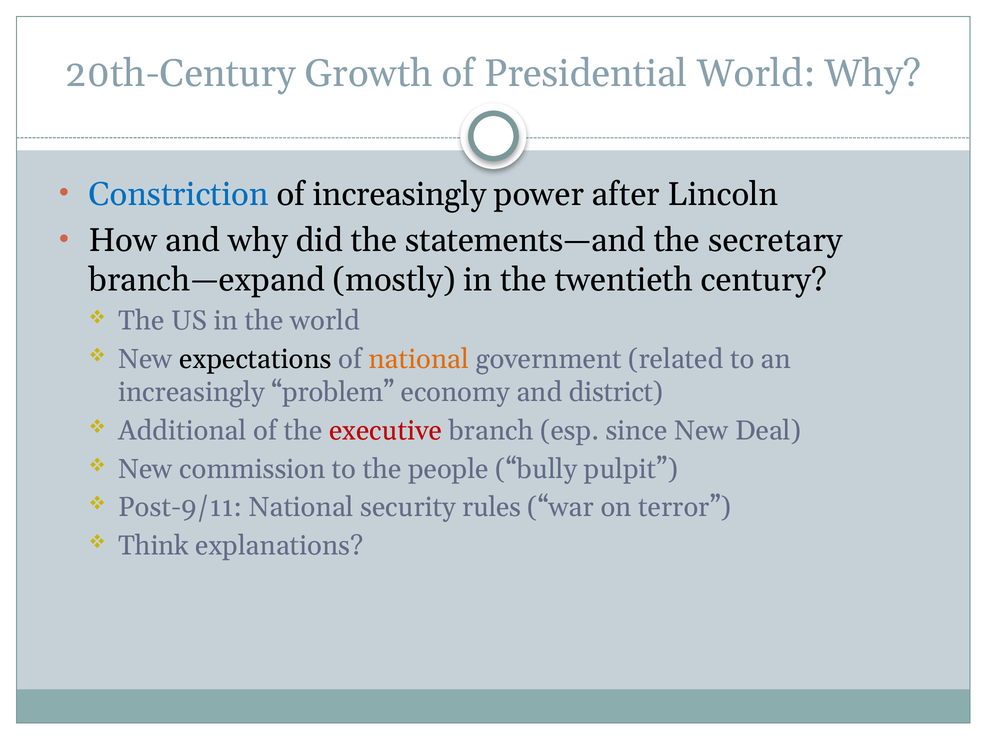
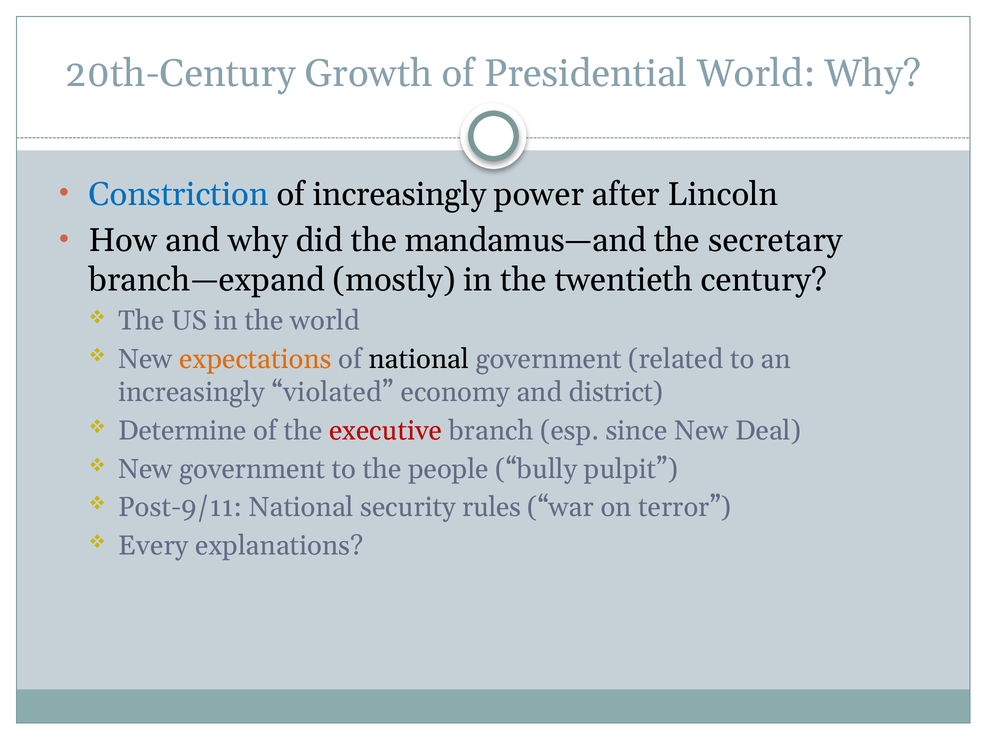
statements—and: statements—and -> mandamus—and (526, 240)
expectations colour: black -> orange (256, 359)
national colour: orange -> black (419, 359)
problem: problem -> violated (333, 392)
Additional: Additional -> Determine (182, 431)
New commission: commission -> government (252, 469)
Think: Think -> Every (153, 546)
